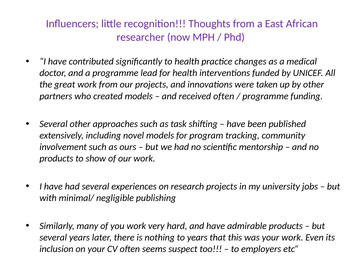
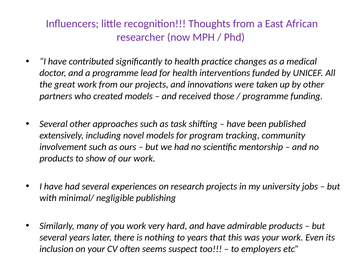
received often: often -> those (224, 96)
